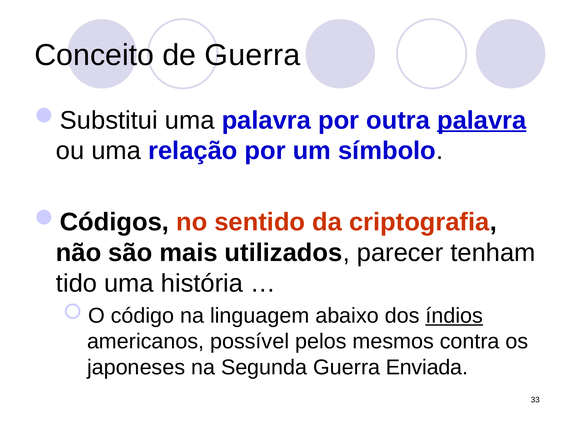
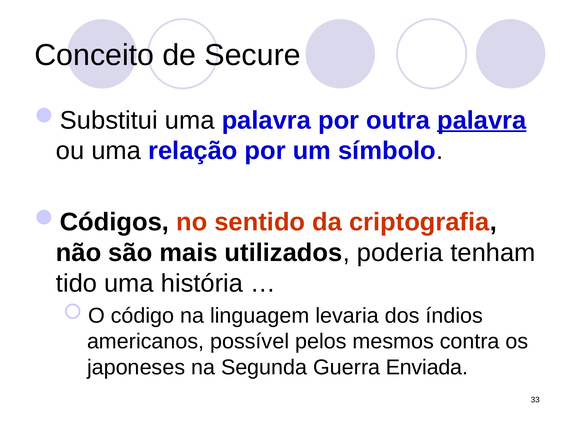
de Guerra: Guerra -> Secure (253, 55)
parecer: parecer -> poderia (400, 253)
abaixo: abaixo -> levaria (347, 316)
índios underline: present -> none (454, 316)
